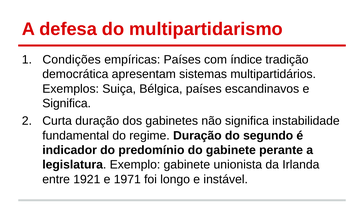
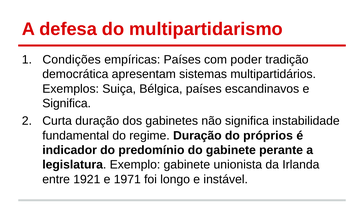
índice: índice -> poder (246, 60)
segundo: segundo -> próprios (268, 135)
